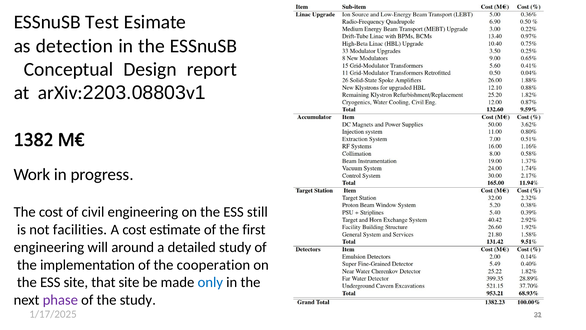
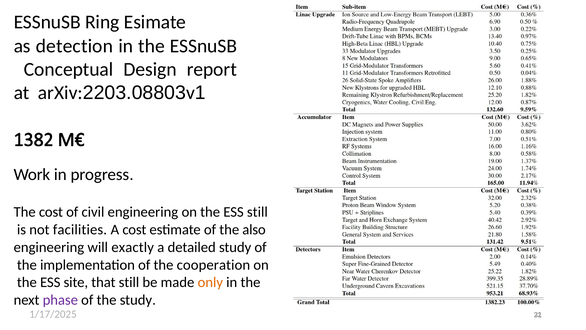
Test: Test -> Ring (102, 22)
first: first -> also (254, 229)
around: around -> exactly (133, 247)
that site: site -> still (129, 282)
only colour: blue -> orange (210, 282)
